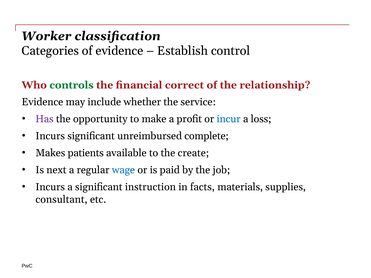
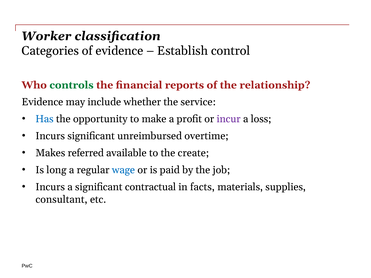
correct: correct -> reports (184, 85)
Has colour: purple -> blue (45, 119)
incur colour: blue -> purple (229, 119)
complete: complete -> overtime (207, 136)
patients: patients -> referred (86, 153)
next: next -> long (56, 170)
instruction: instruction -> contractual (150, 187)
